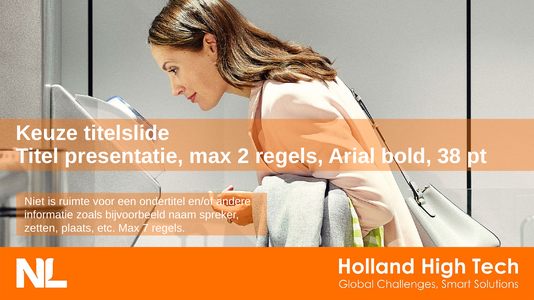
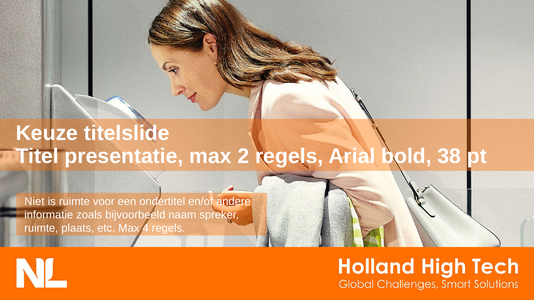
zetten: zetten -> ruimte (41, 229)
7: 7 -> 4 (146, 229)
